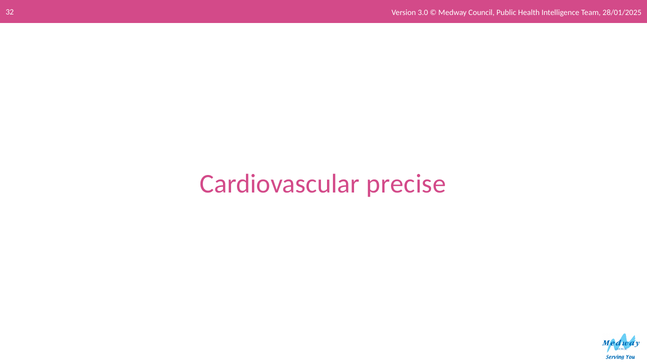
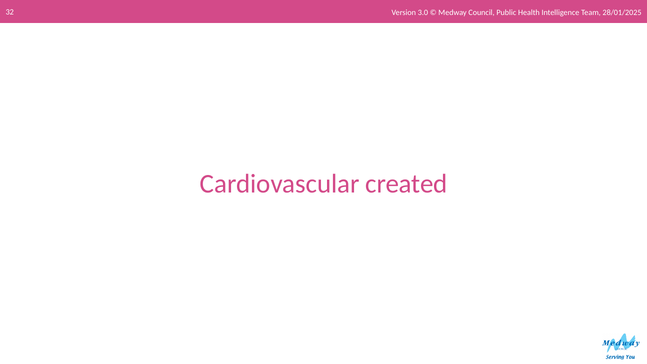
precise: precise -> created (406, 184)
